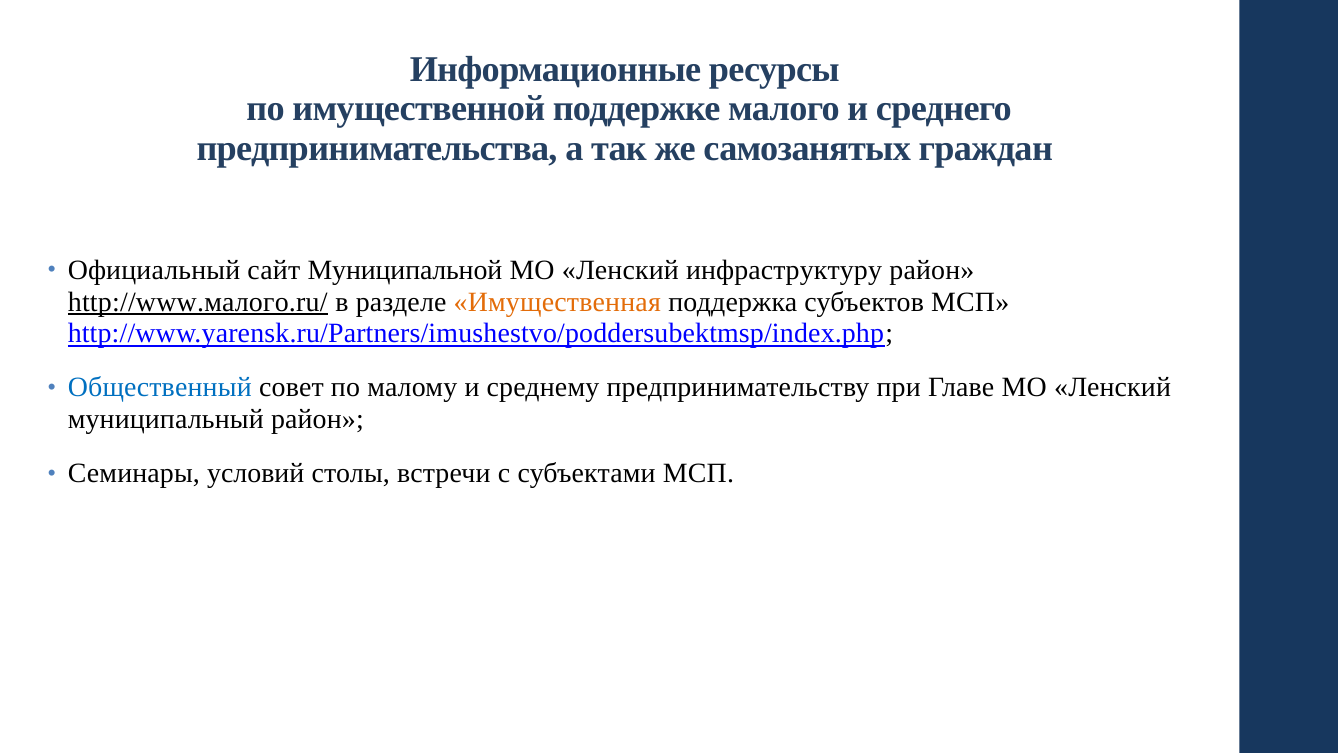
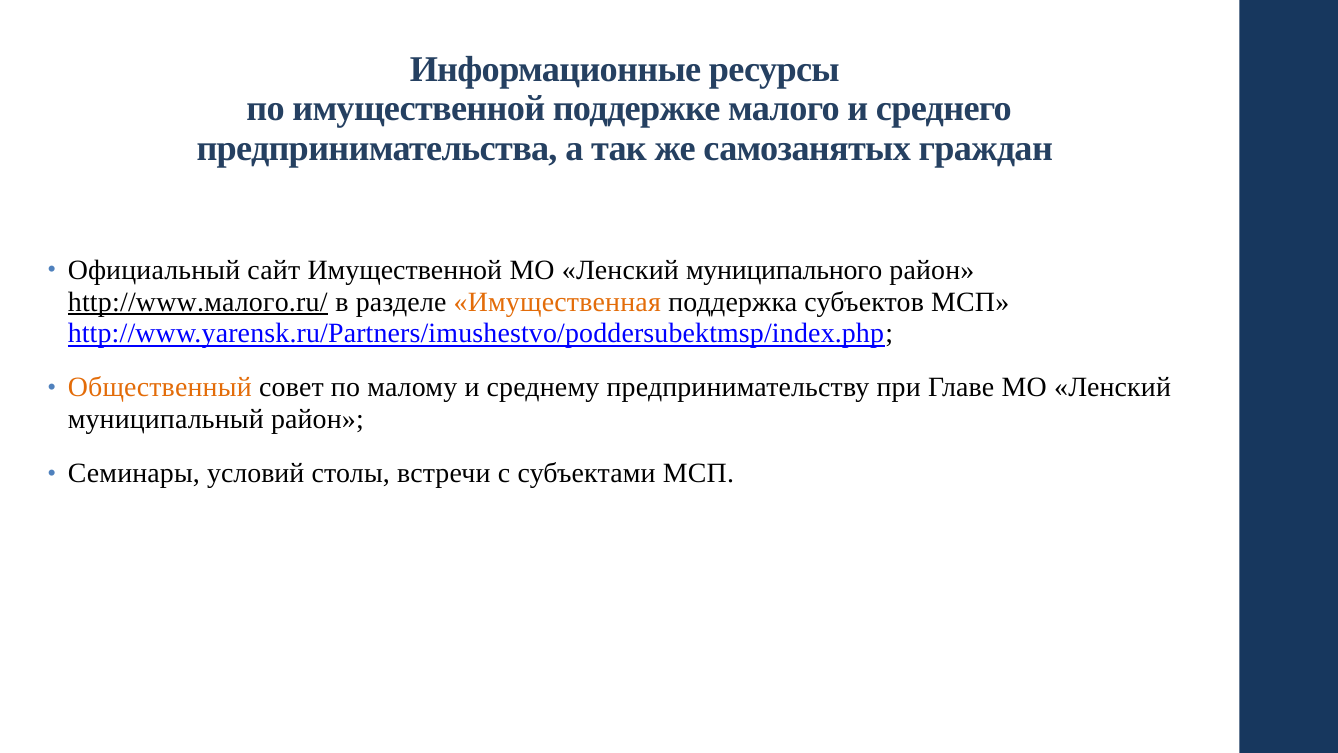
сайт Муниципальной: Муниципальной -> Имущественной (405, 270)
инфраструктуру: инфраструктуру -> муниципального (784, 270)
Общественный colour: blue -> orange (160, 388)
